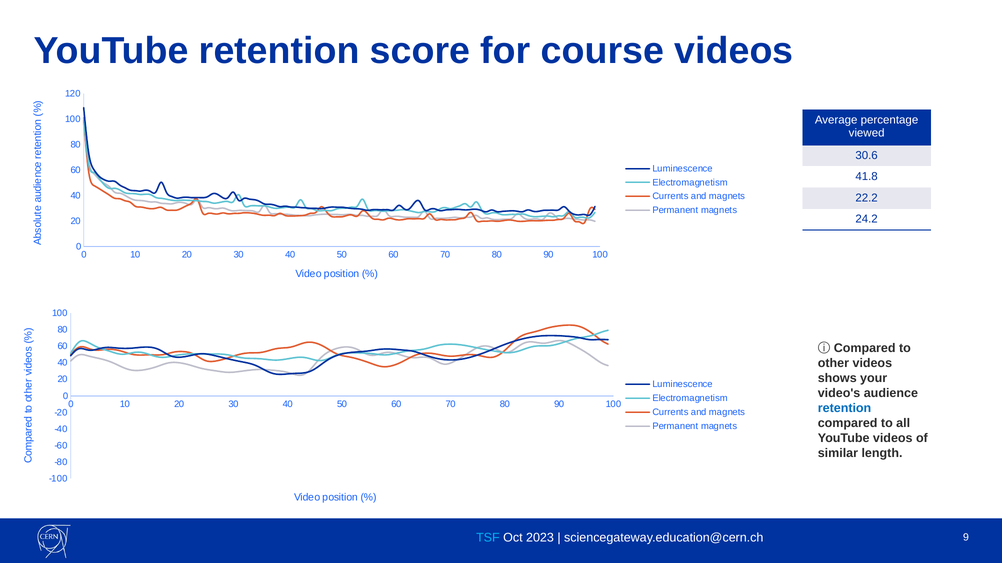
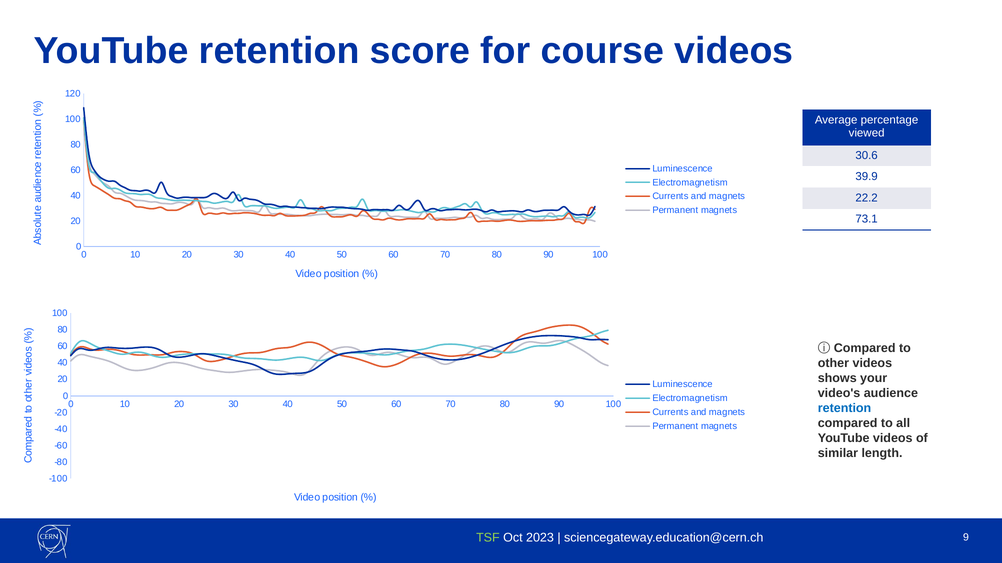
41.8: 41.8 -> 39.9 (867, 177)
24.2: 24.2 -> 73.1 (867, 219)
TSF colour: light blue -> light green (488, 538)
